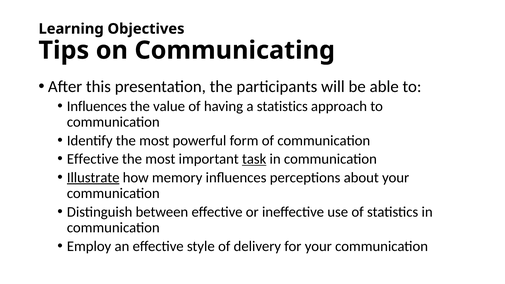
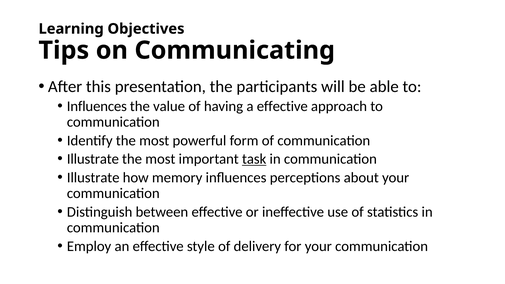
a statistics: statistics -> effective (282, 106)
Effective: Effective -> Illustrate (93, 159)
Illustrate underline: present -> none (93, 178)
